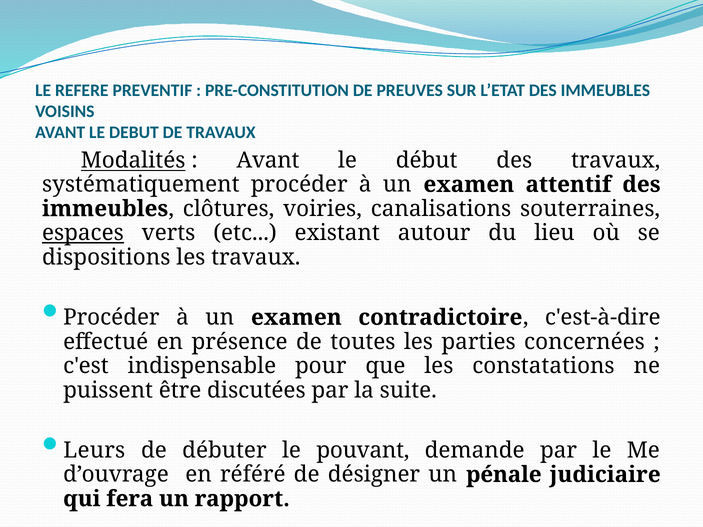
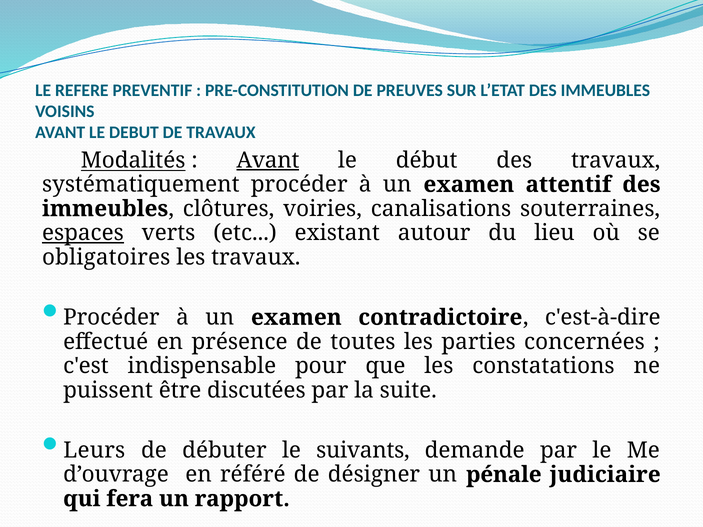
Avant underline: none -> present (268, 160)
dispositions: dispositions -> obligatoires (106, 257)
pouvant: pouvant -> suivants (363, 451)
